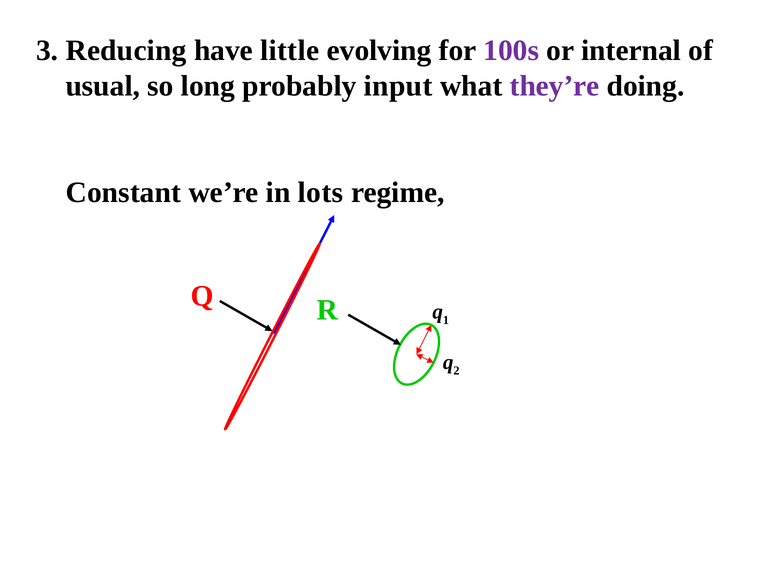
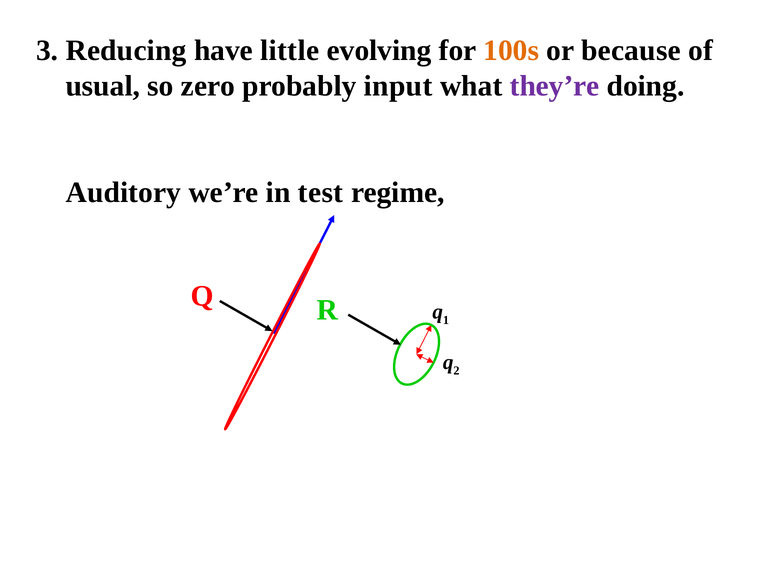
100s colour: purple -> orange (511, 50)
internal: internal -> because (631, 50)
long: long -> zero (208, 86)
Constant: Constant -> Auditory (123, 192)
lots: lots -> test (321, 192)
